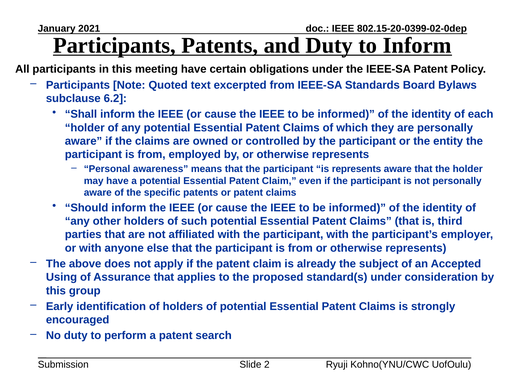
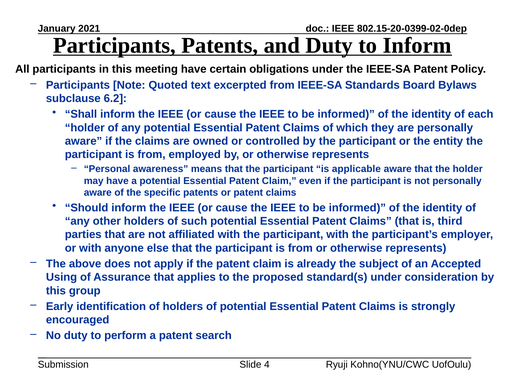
is represents: represents -> applicable (356, 169)
2: 2 -> 4 (267, 364)
